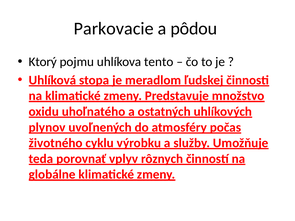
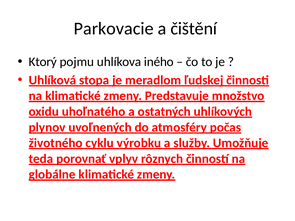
pôdou: pôdou -> čištění (194, 29)
tento: tento -> iného (159, 62)
